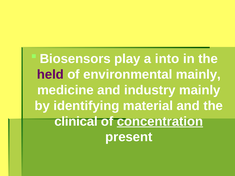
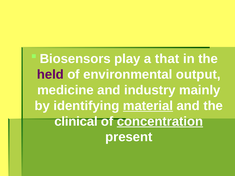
into: into -> that (167, 59)
environmental mainly: mainly -> output (198, 75)
material underline: none -> present (148, 106)
